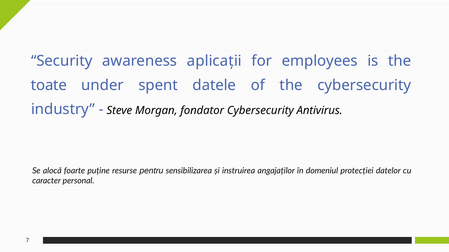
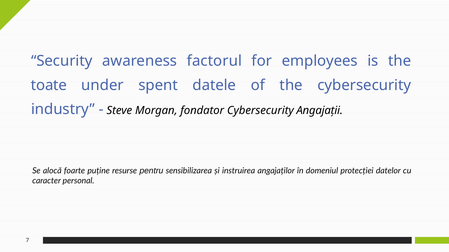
aplicații: aplicații -> factorul (214, 61)
Antivirus: Antivirus -> Angajații (320, 111)
